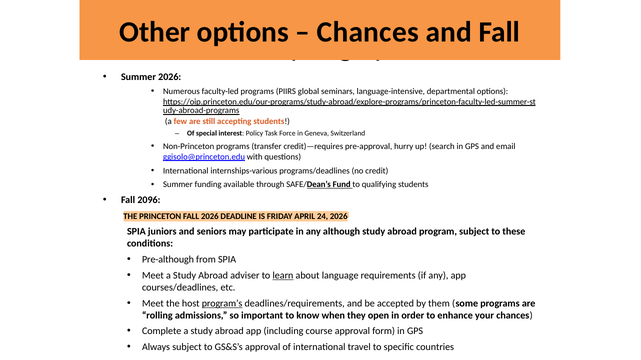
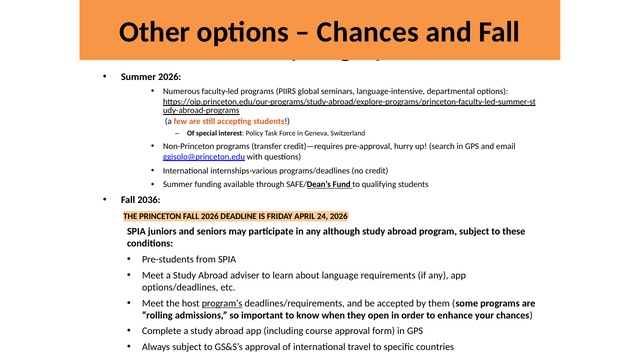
2096: 2096 -> 2036 (149, 200)
Pre-although: Pre-although -> Pre-students (168, 260)
learn underline: present -> none (283, 276)
courses/deadlines: courses/deadlines -> options/deadlines (180, 288)
